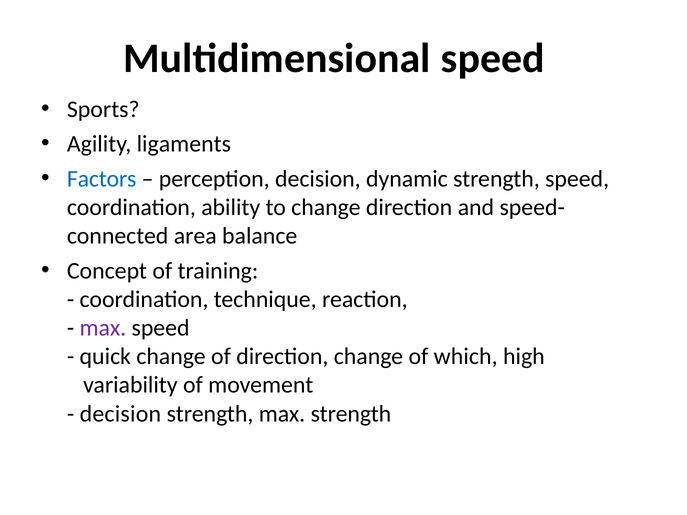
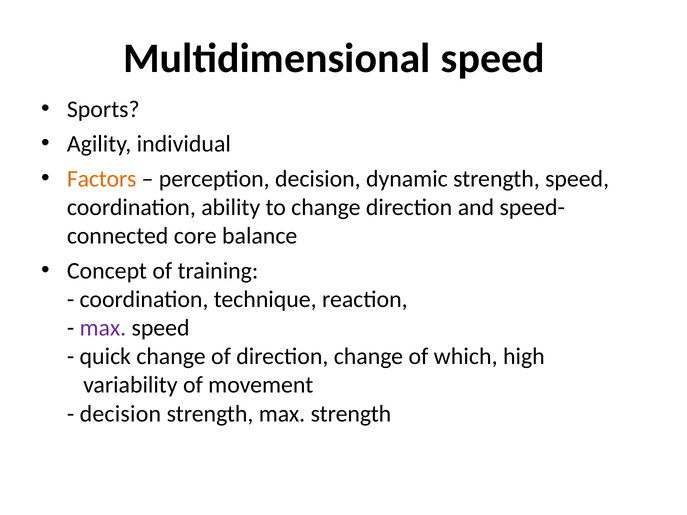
ligaments: ligaments -> individual (184, 144)
Factors colour: blue -> orange (102, 179)
area: area -> core (195, 236)
